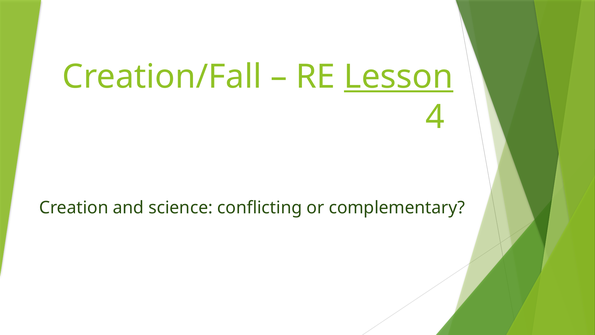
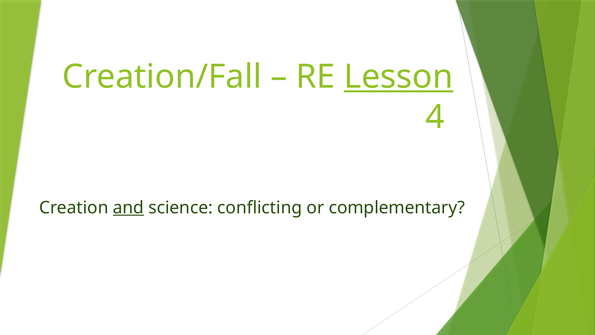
and underline: none -> present (128, 208)
